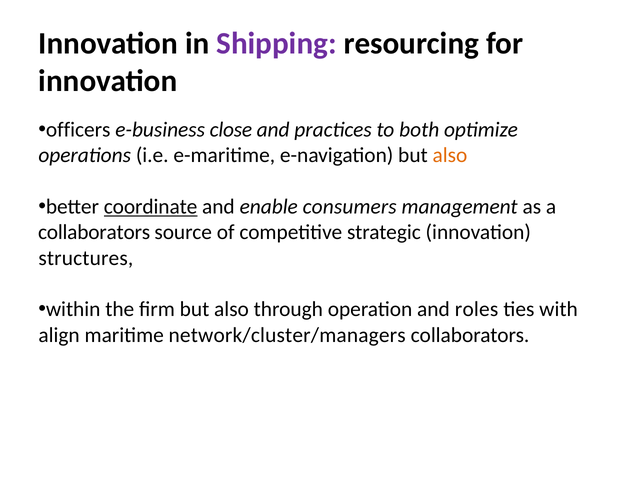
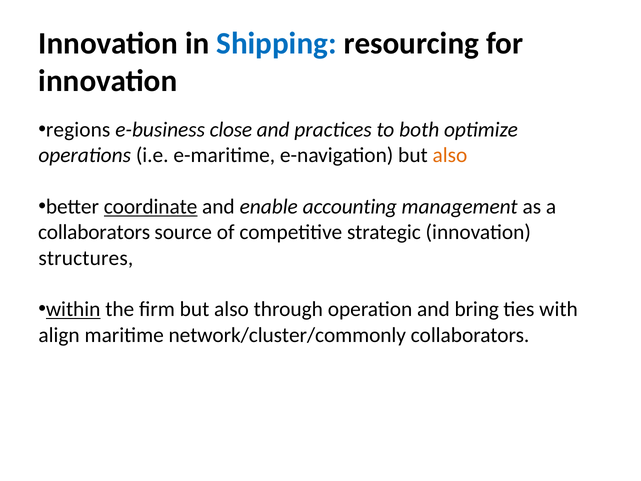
Shipping colour: purple -> blue (277, 43)
officers: officers -> regions (78, 130)
consumers: consumers -> accounting (350, 207)
within underline: none -> present (73, 309)
roles: roles -> bring (477, 309)
network/cluster/managers: network/cluster/managers -> network/cluster/commonly (287, 335)
